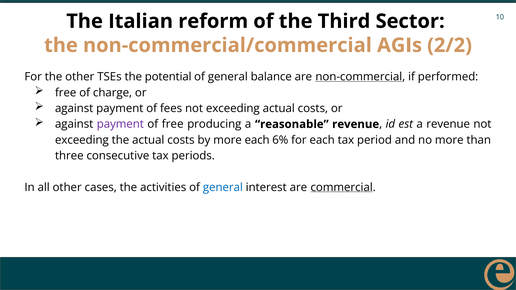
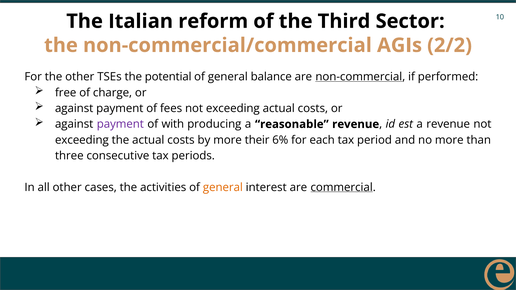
of free: free -> with (173, 124)
more each: each -> their (257, 140)
general colour: blue -> orange (223, 188)
